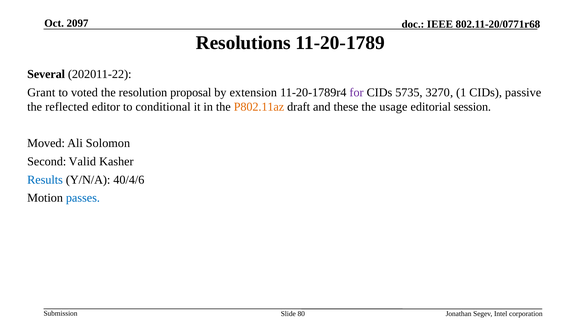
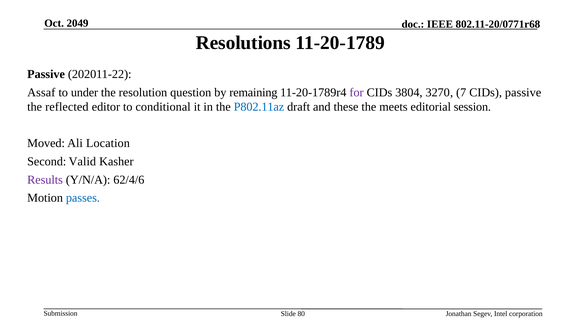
2097: 2097 -> 2049 (78, 23)
Several: Several -> Passive (46, 74)
Grant: Grant -> Assaf (41, 92)
voted: voted -> under (85, 92)
proposal: proposal -> question (191, 92)
extension: extension -> remaining (253, 92)
5735: 5735 -> 3804 (409, 92)
1: 1 -> 7 (461, 92)
P802.11az colour: orange -> blue (259, 107)
usage: usage -> meets (393, 107)
Solomon: Solomon -> Location (108, 143)
Results colour: blue -> purple (45, 180)
40/4/6: 40/4/6 -> 62/4/6 (129, 180)
